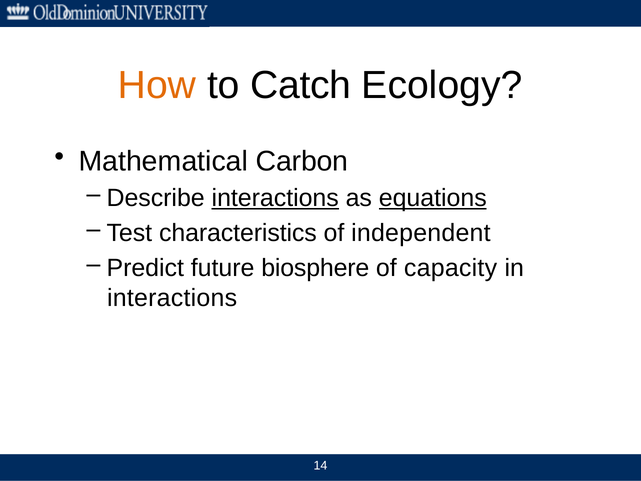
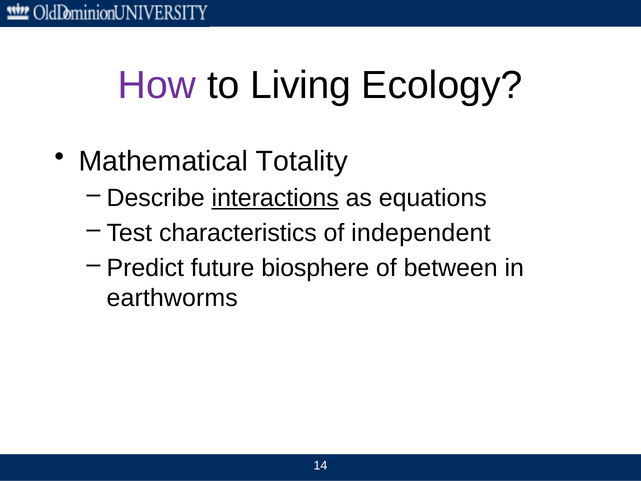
How colour: orange -> purple (157, 86)
Catch: Catch -> Living (301, 86)
Carbon: Carbon -> Totality (302, 161)
equations underline: present -> none (433, 198)
capacity: capacity -> between (451, 268)
interactions: interactions -> earthworms (172, 298)
